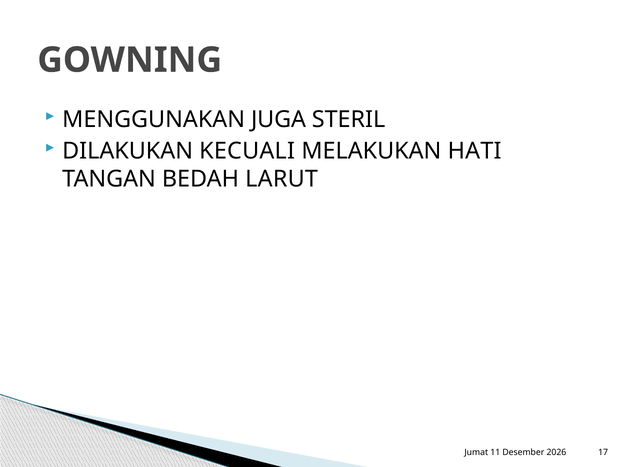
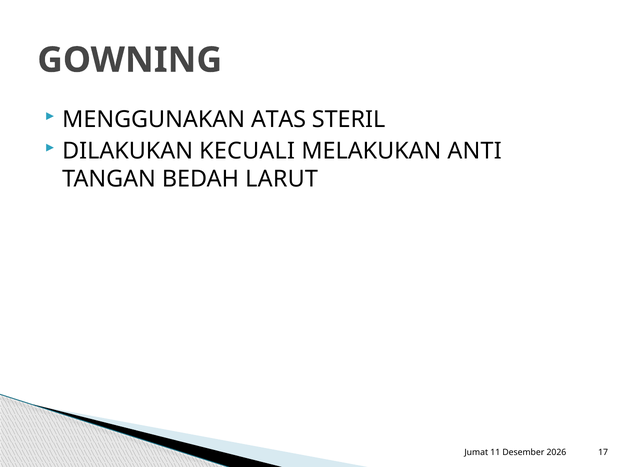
JUGA: JUGA -> ATAS (279, 120)
HATI: HATI -> ANTI (475, 151)
